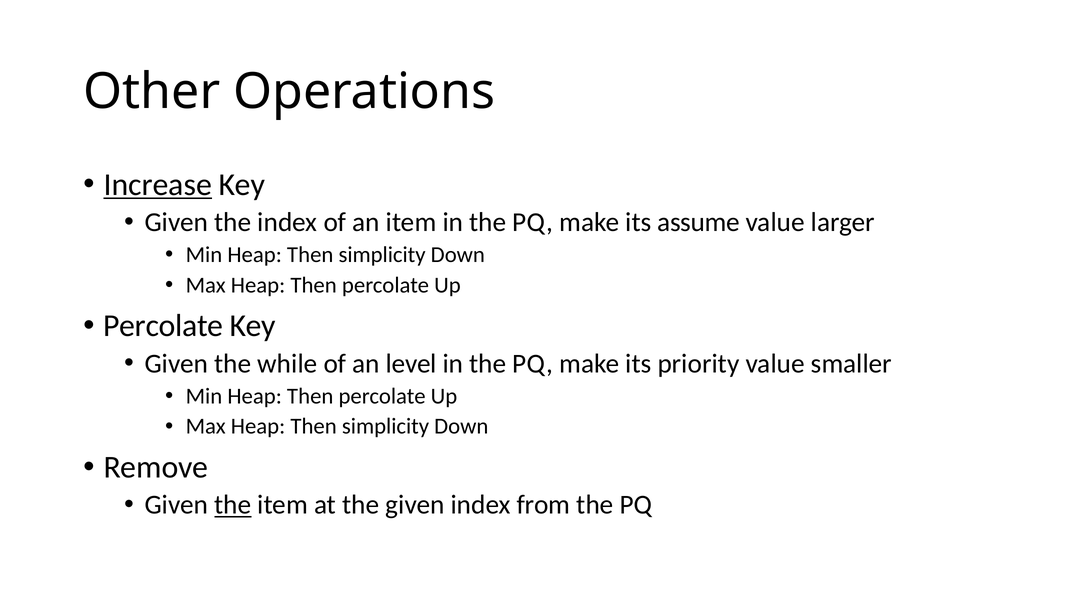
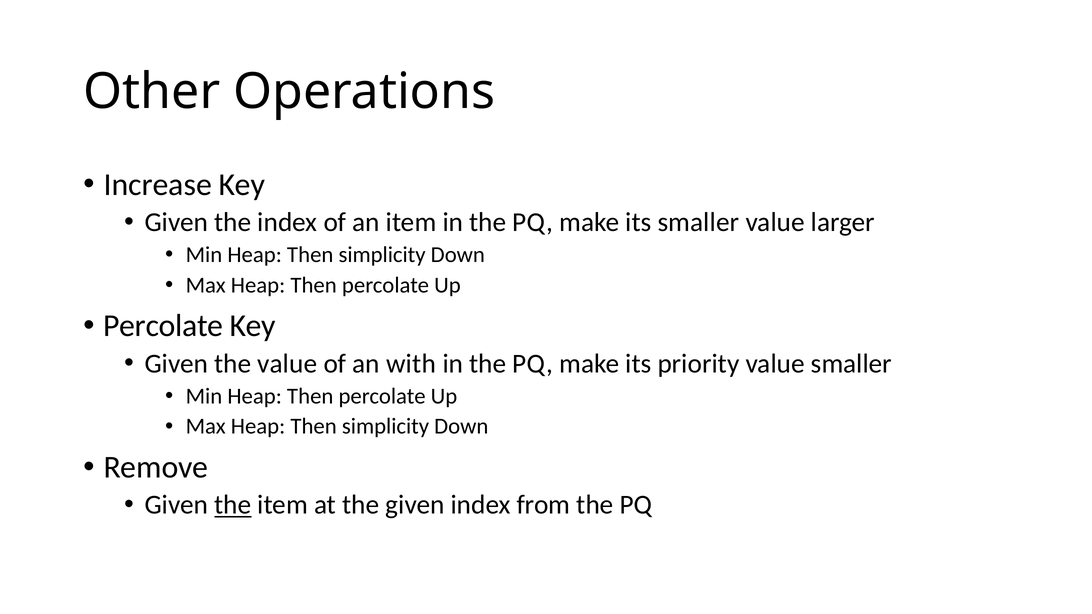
Increase underline: present -> none (158, 185)
its assume: assume -> smaller (698, 222)
the while: while -> value (287, 364)
level: level -> with (411, 364)
